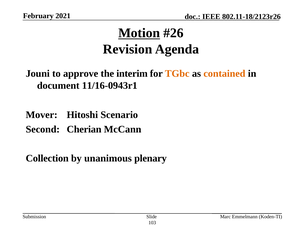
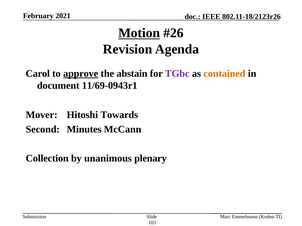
Jouni: Jouni -> Carol (38, 74)
approve underline: none -> present (81, 74)
interim: interim -> abstain (132, 74)
TGbc colour: orange -> purple (177, 74)
11/16-0943r1: 11/16-0943r1 -> 11/69-0943r1 (110, 86)
Scenario: Scenario -> Towards (119, 115)
Cherian: Cherian -> Minutes (84, 130)
